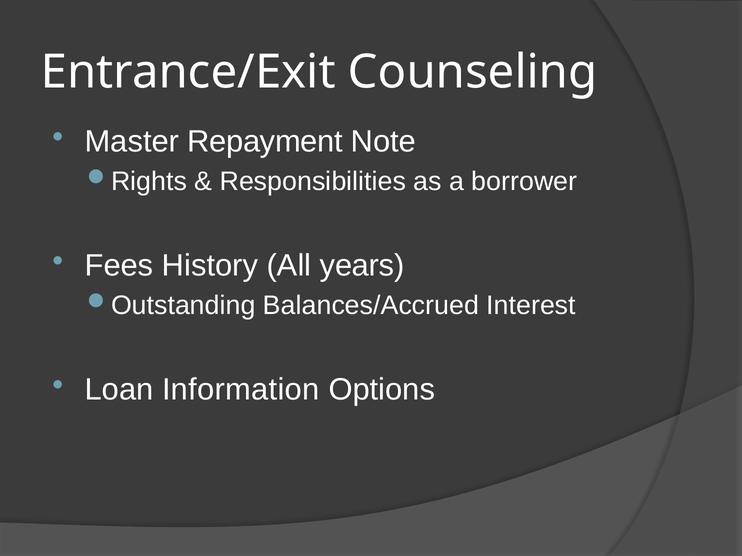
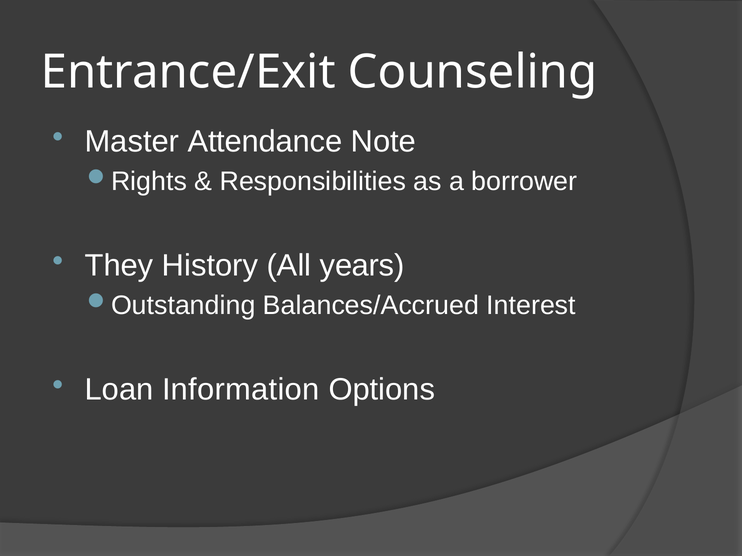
Repayment: Repayment -> Attendance (265, 142)
Fees: Fees -> They (119, 266)
